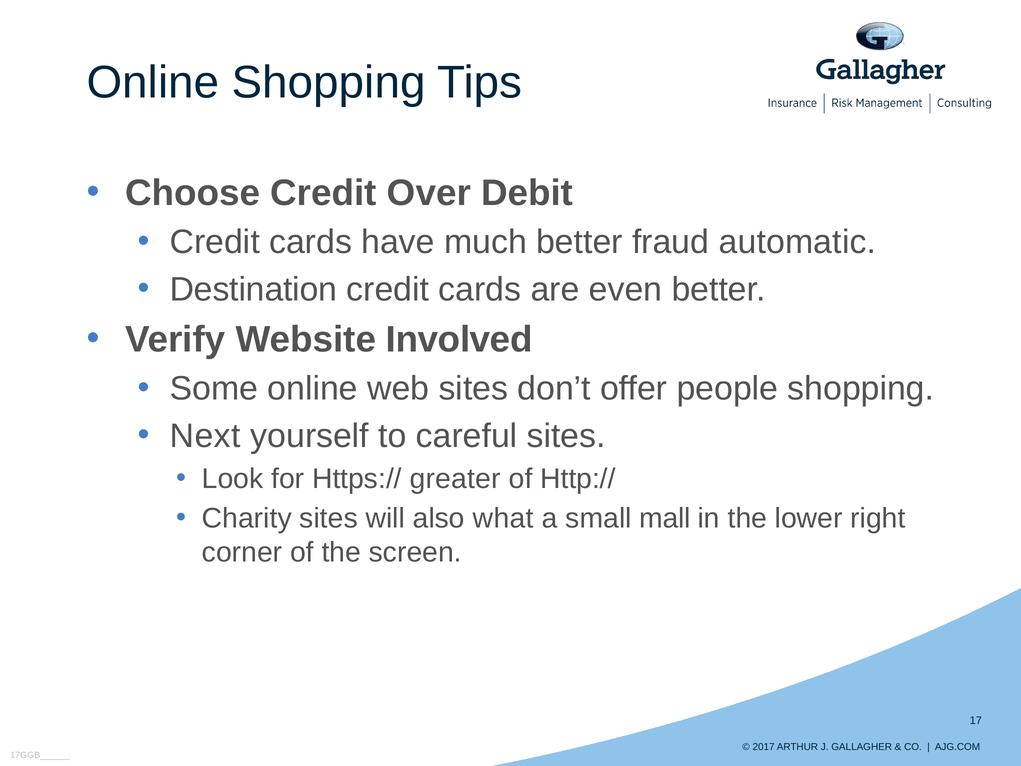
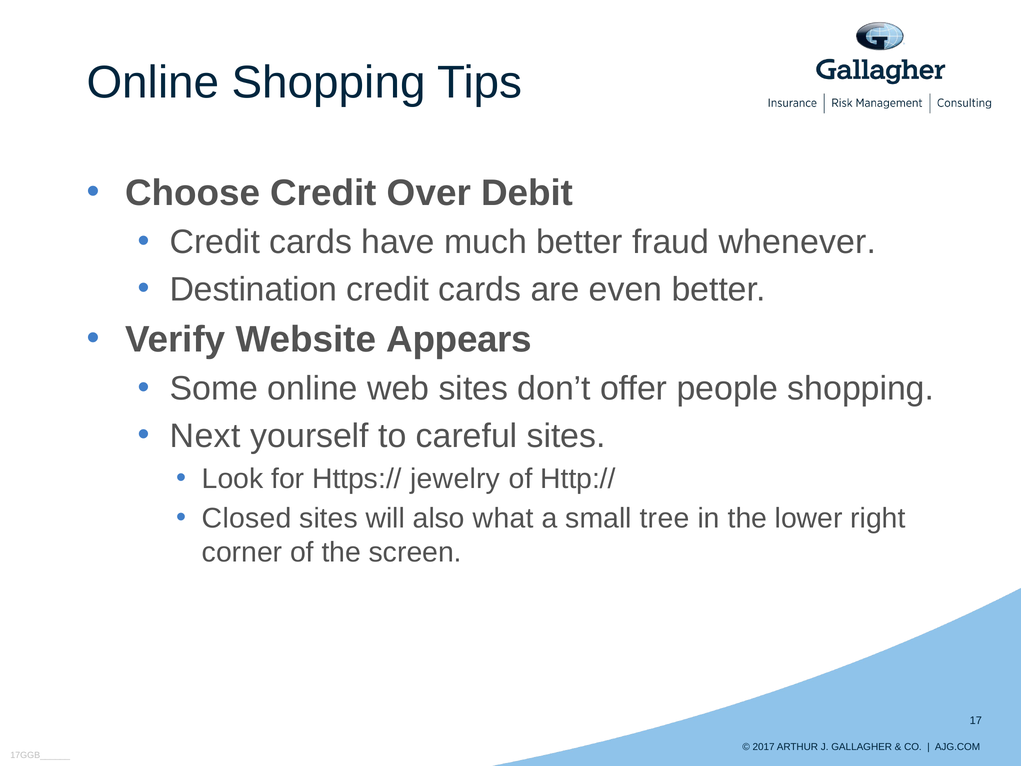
automatic: automatic -> whenever (797, 242)
Involved: Involved -> Appears (459, 340)
greater: greater -> jewelry (455, 479)
Charity: Charity -> Closed (247, 518)
mall: mall -> tree (665, 518)
